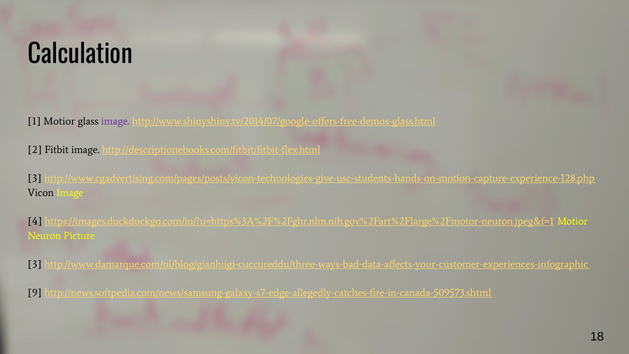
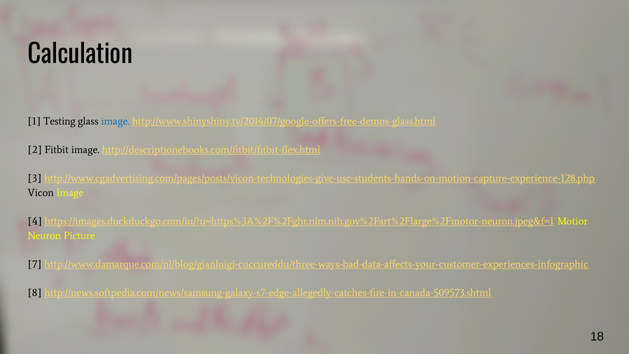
1 Motior: Motior -> Testing (59, 121)
image colour: purple -> blue (115, 121)
3: 3 -> 7 (35, 264)
9: 9 -> 8 (35, 293)
